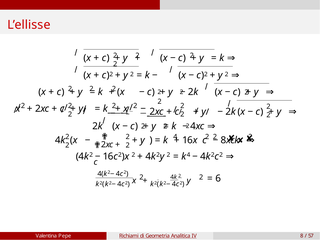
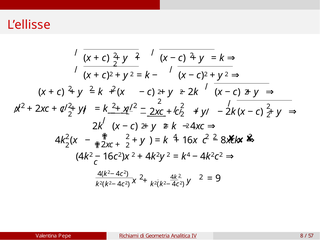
6: 6 -> 9 (218, 179)
